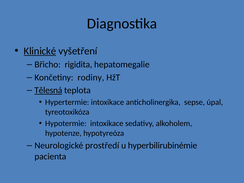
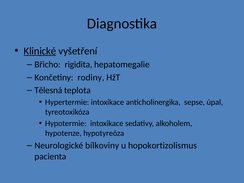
Tělesná underline: present -> none (48, 90)
prostředí: prostředí -> bílkoviny (102, 146)
hyperbilirubinémie: hyperbilirubinémie -> hopokortizolismus (162, 146)
